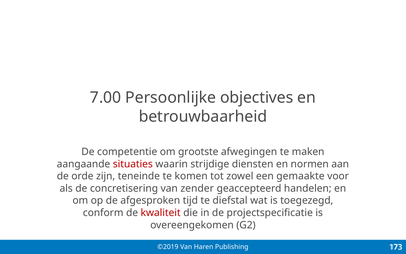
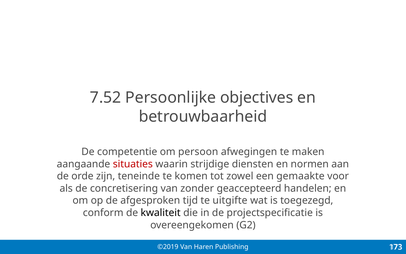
7.00: 7.00 -> 7.52 (106, 98)
grootste: grootste -> persoon (198, 152)
zender: zender -> zonder (197, 188)
diefstal: diefstal -> uitgifte (230, 200)
kwaliteit colour: red -> black (161, 213)
